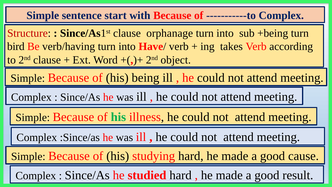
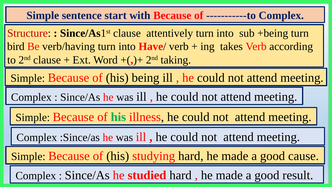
orphanage: orphanage -> attentively (170, 33)
object: object -> taking (176, 60)
